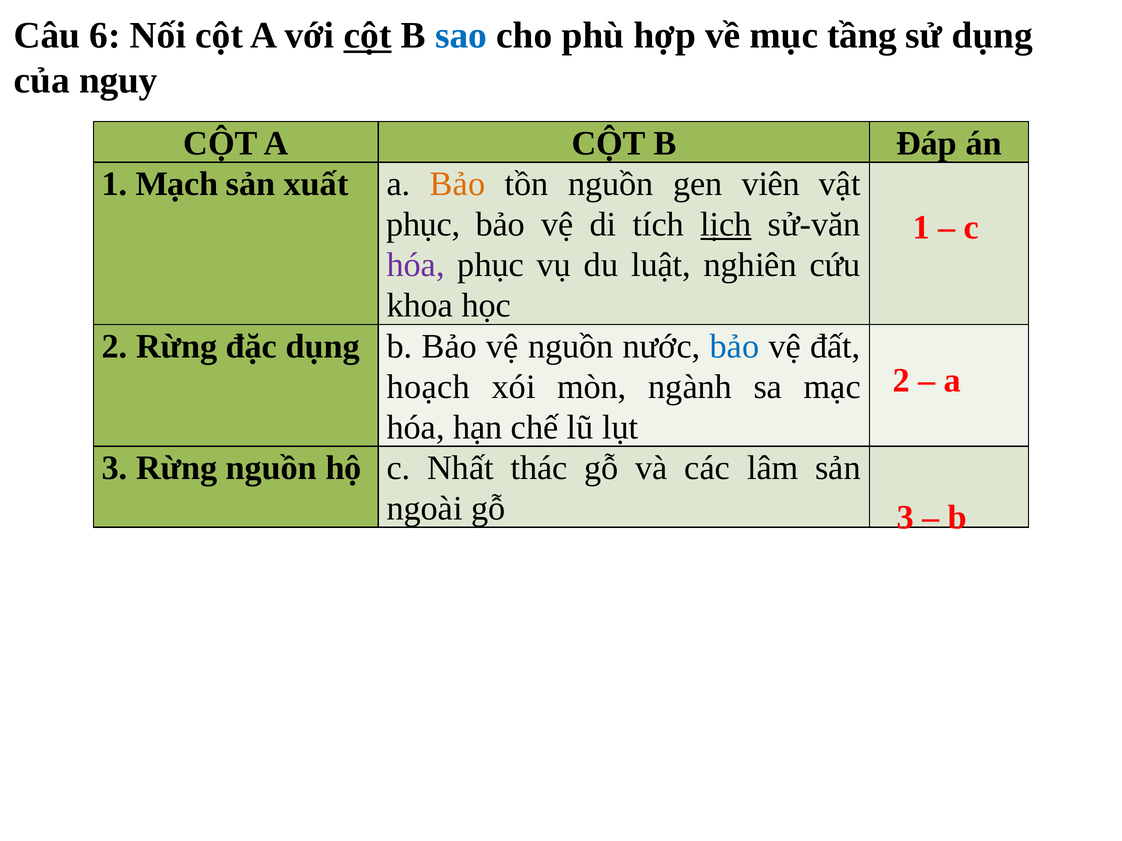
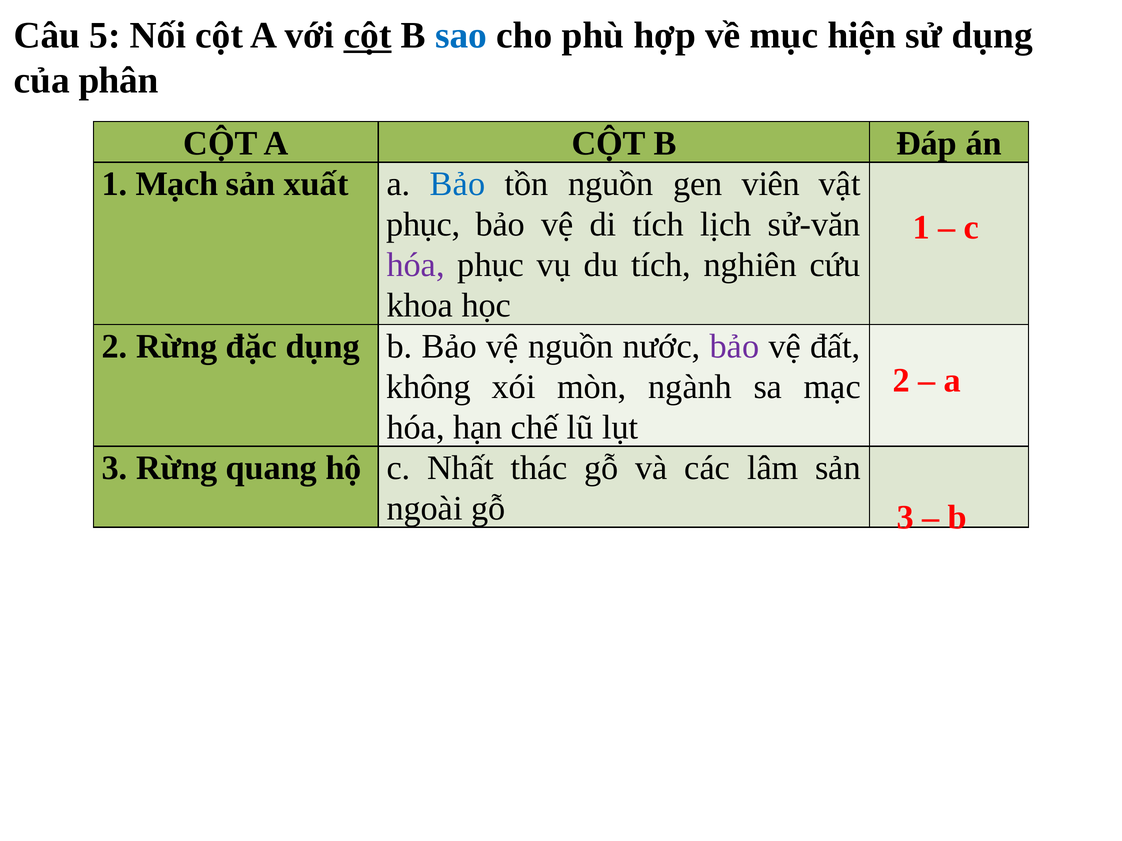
6: 6 -> 5 (105, 36)
tầng: tầng -> hiện (862, 36)
nguy: nguy -> phân (119, 81)
Bảo colour: orange -> blue (458, 184)
lịch underline: present -> none (726, 225)
du luật: luật -> tích (661, 265)
bảo colour: blue -> purple (735, 346)
hoạch: hoạch -> không (429, 387)
Rừng nguồn: nguồn -> quang (271, 468)
